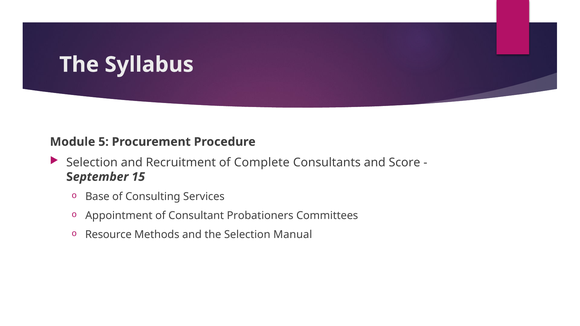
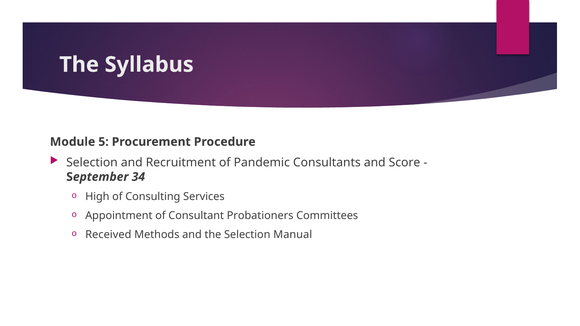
Complete: Complete -> Pandemic (262, 162)
15: 15 -> 34 (138, 177)
Base: Base -> High (97, 197)
Resource: Resource -> Received (108, 235)
